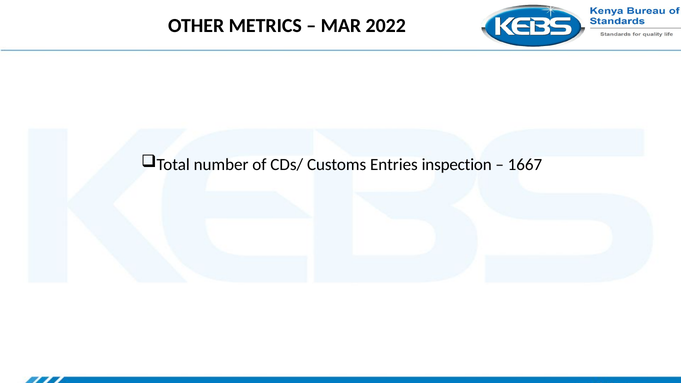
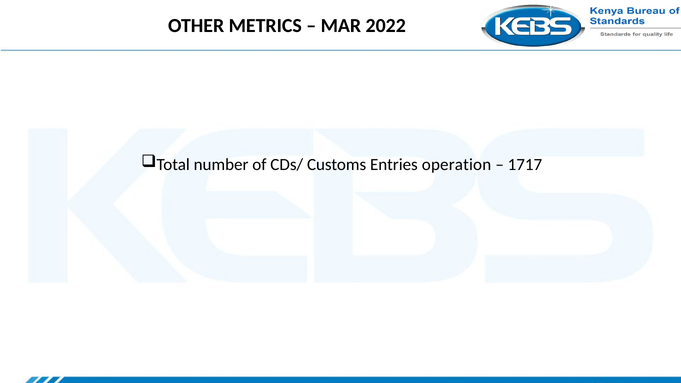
inspection: inspection -> operation (457, 165)
1667: 1667 -> 1717 (525, 165)
